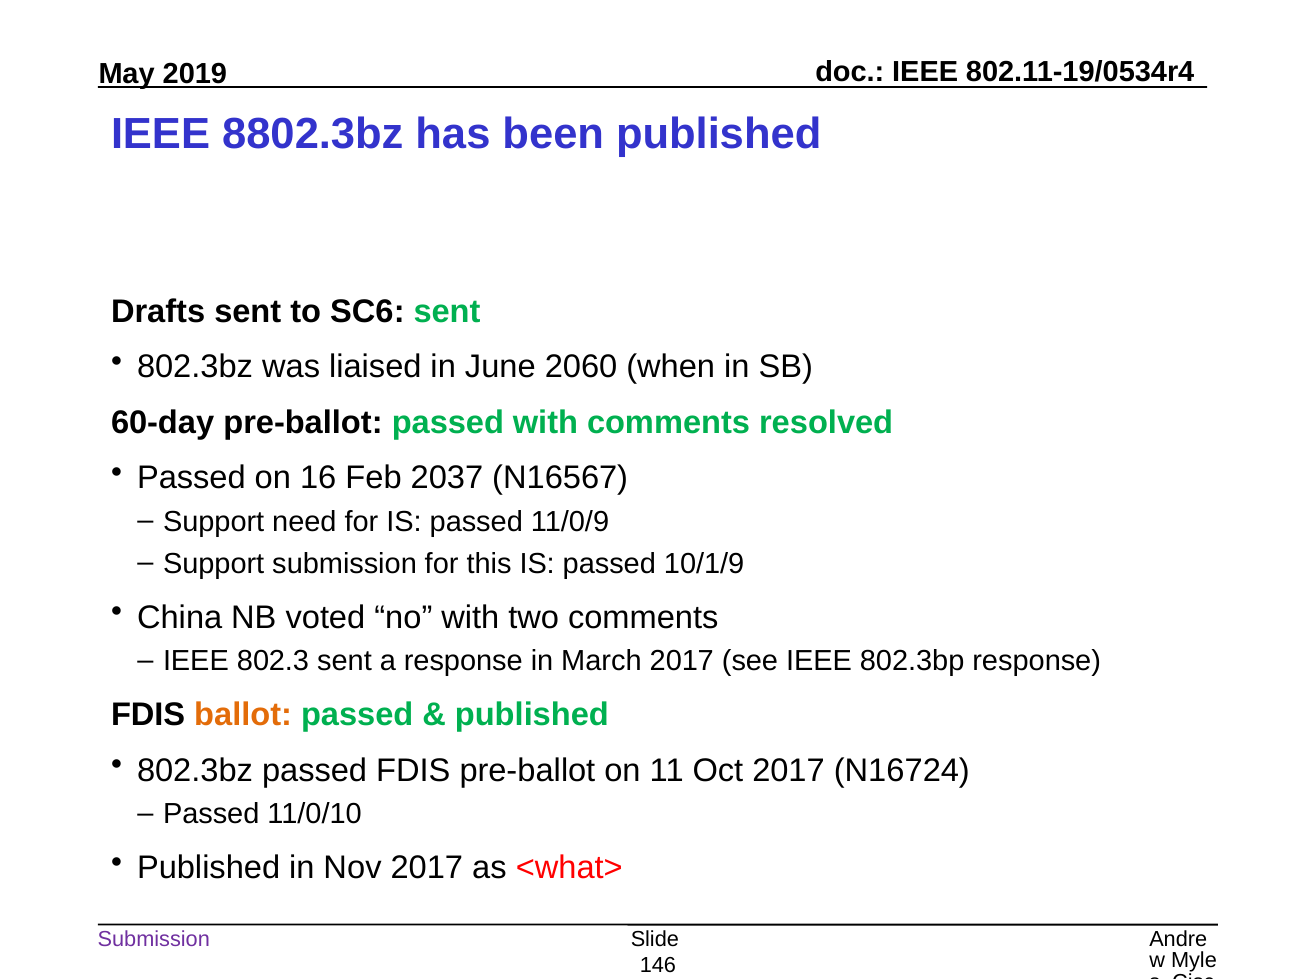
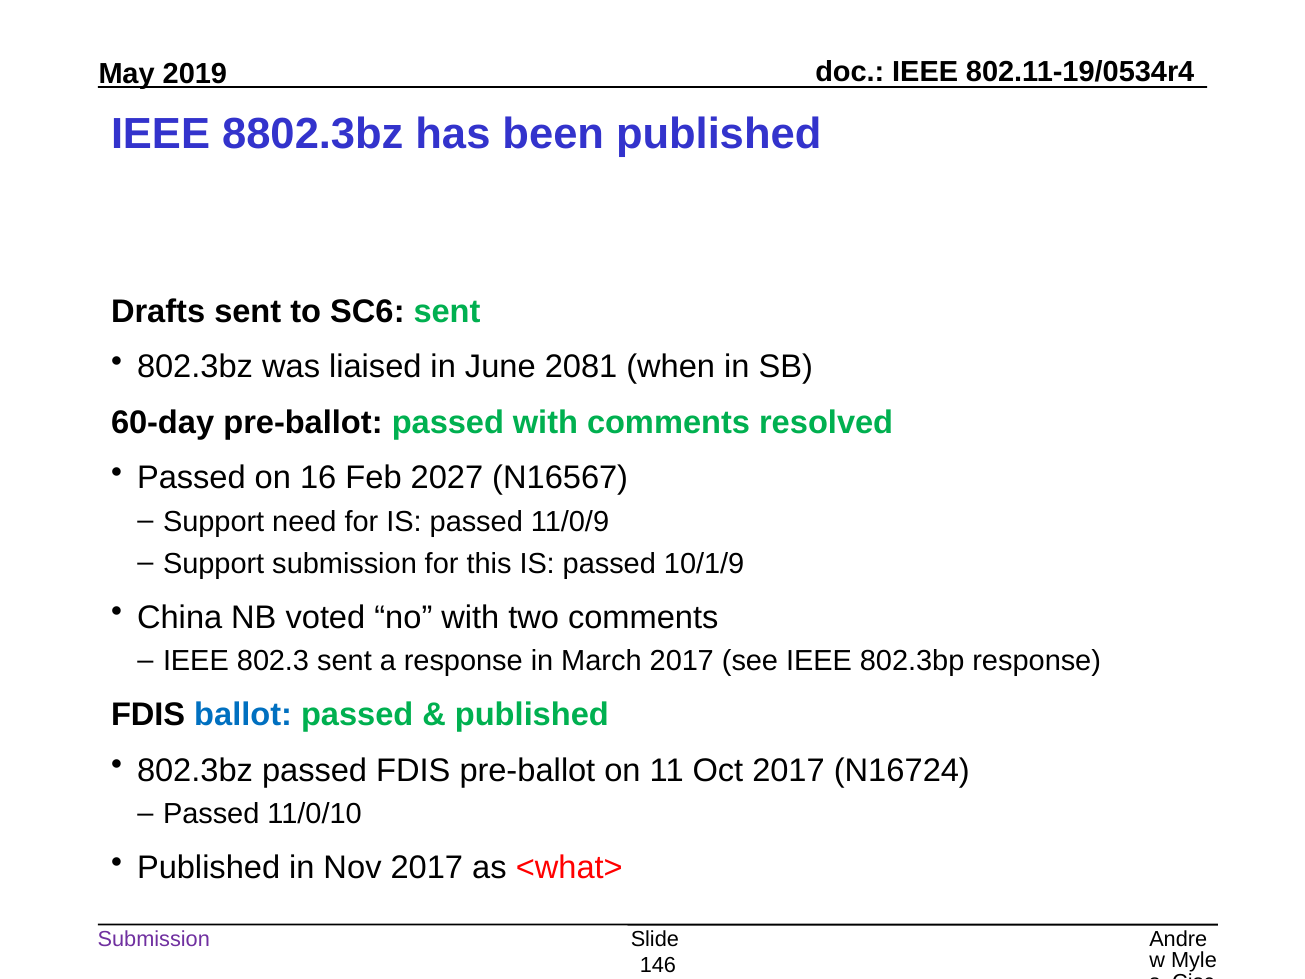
2060: 2060 -> 2081 (581, 367)
2037: 2037 -> 2027 (447, 478)
ballot colour: orange -> blue (243, 715)
